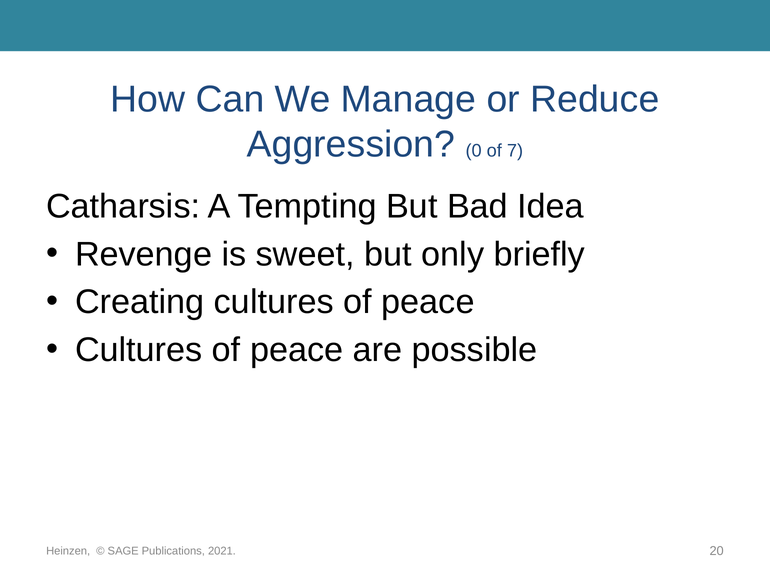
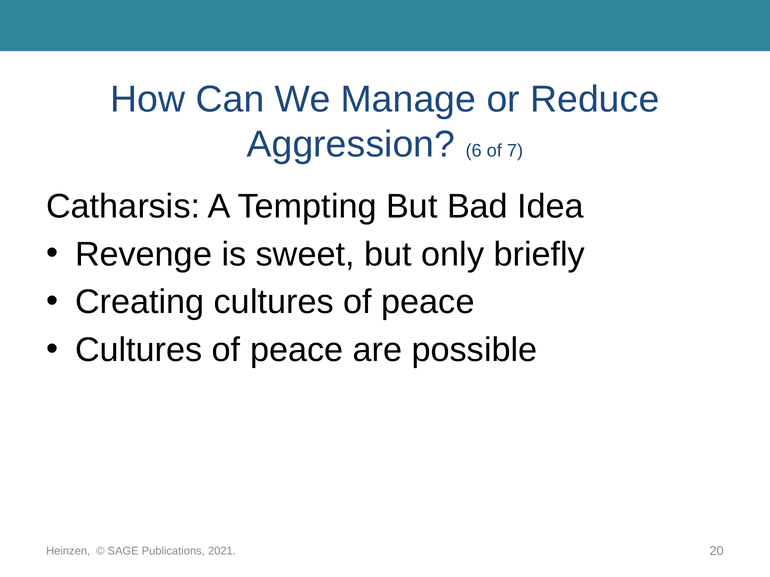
0: 0 -> 6 (474, 151)
